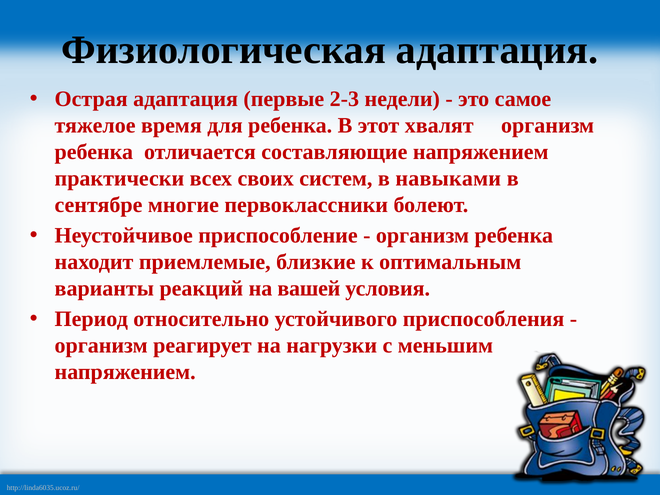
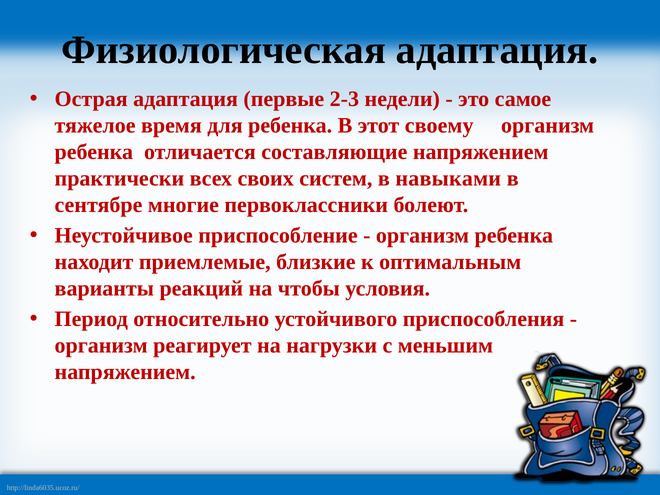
хвалят: хвалят -> своему (439, 126)
вашей: вашей -> чтобы (309, 288)
